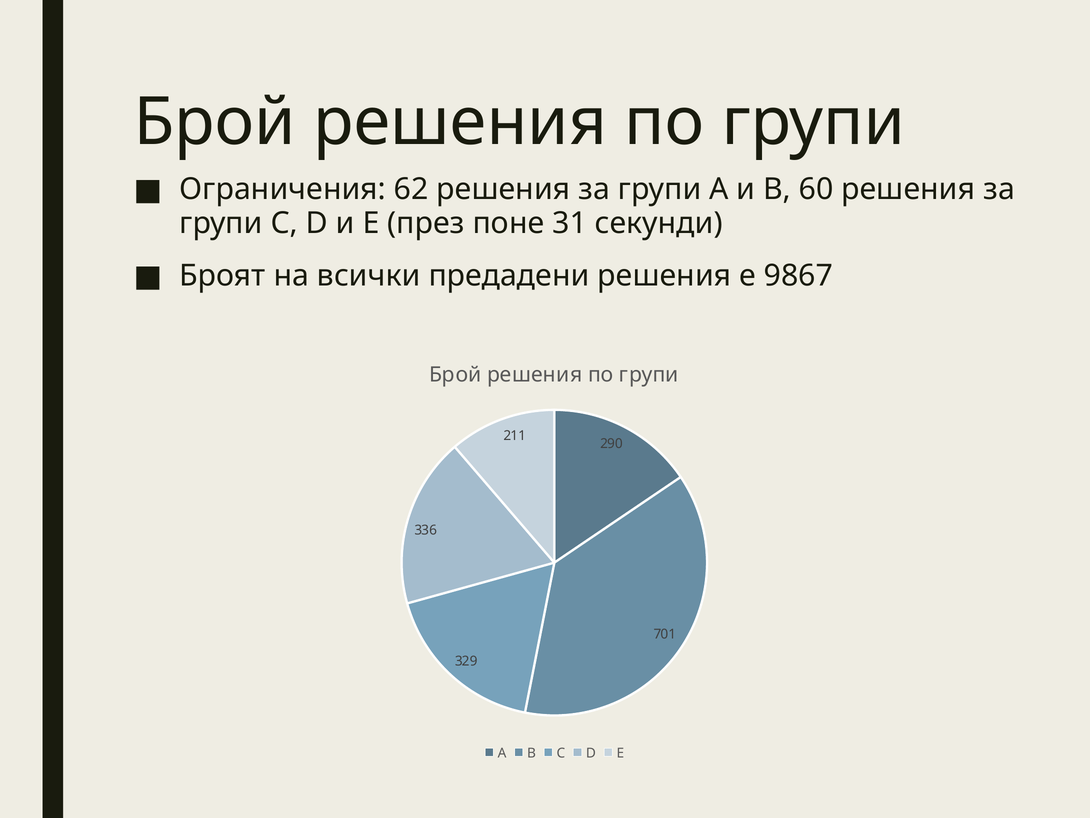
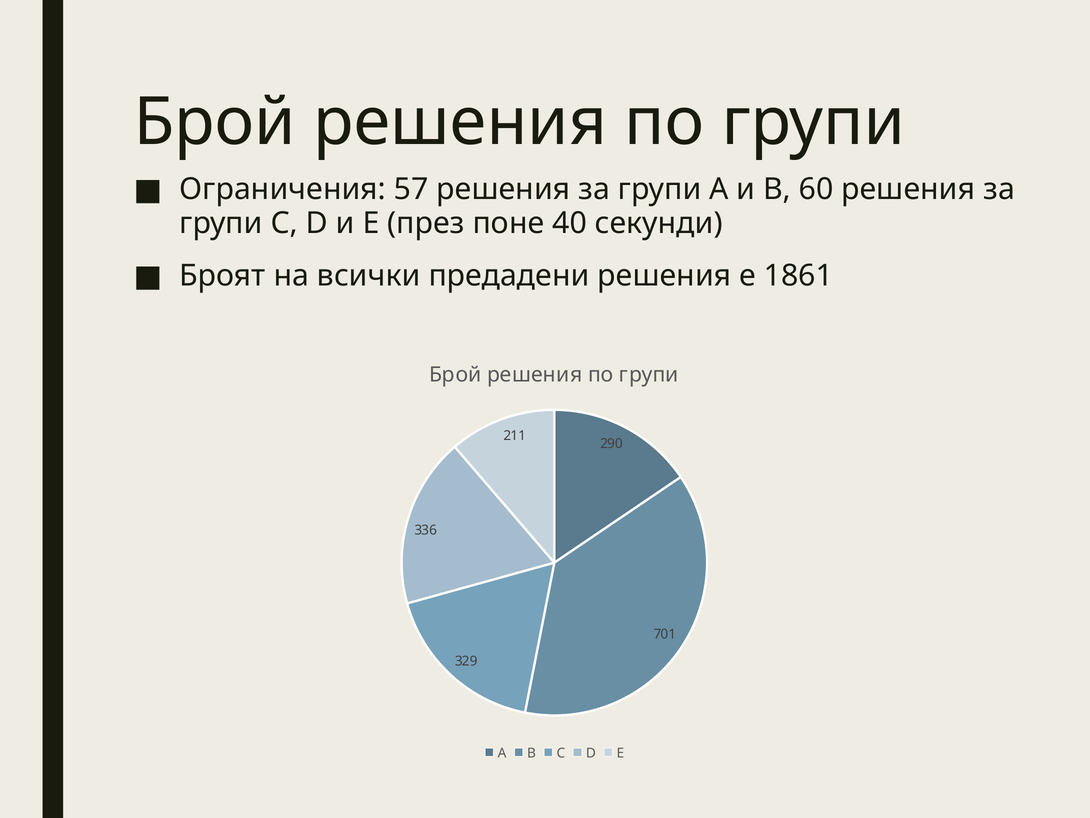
62: 62 -> 57 (411, 189)
31: 31 -> 40 (570, 223)
9867: 9867 -> 1861 (798, 276)
